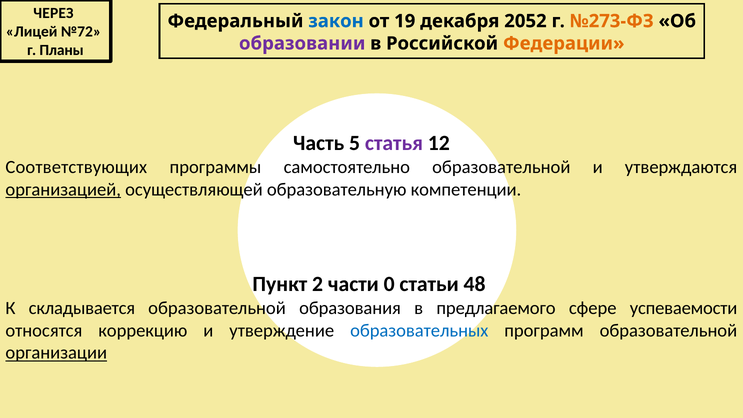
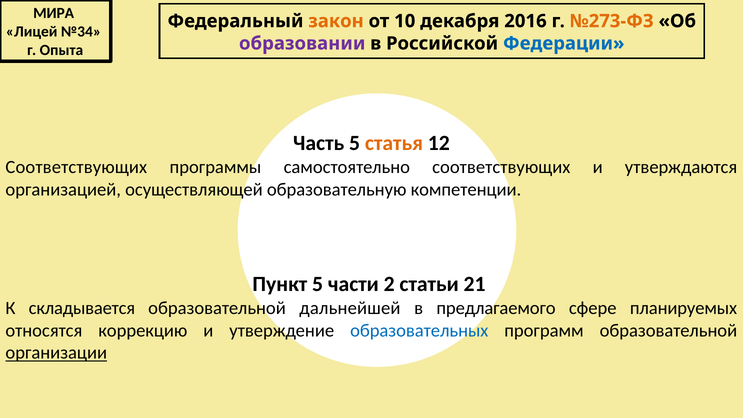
ЧЕРЕЗ: ЧЕРЕЗ -> МИРА (54, 13)
закон colour: blue -> orange (336, 21)
19: 19 -> 10 (405, 21)
2052: 2052 -> 2016 (525, 21)
№72: №72 -> №34 (81, 32)
Федерации colour: orange -> blue (564, 43)
Планы: Планы -> Опыта (61, 50)
статья colour: purple -> orange (394, 143)
самостоятельно образовательной: образовательной -> соответствующих (501, 167)
организацией underline: present -> none (63, 189)
Пункт 2: 2 -> 5 (318, 284)
0: 0 -> 2 (389, 284)
48: 48 -> 21 (475, 284)
образования: образования -> дальнейшей (350, 308)
успеваемости: успеваемости -> планируемых (684, 308)
